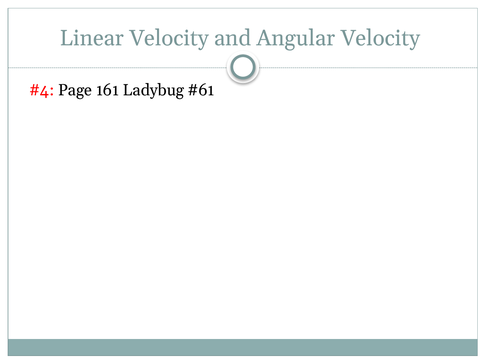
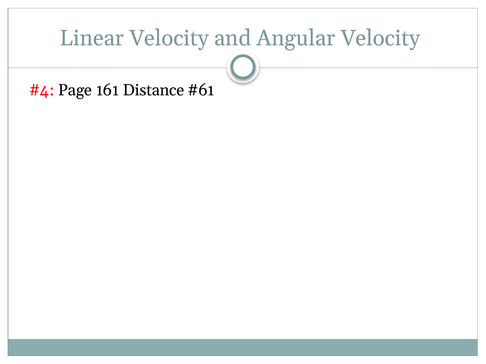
Ladybug: Ladybug -> Distance (154, 90)
